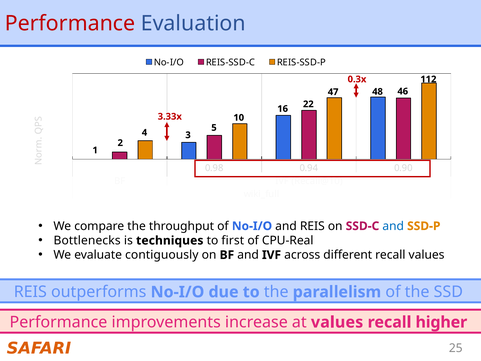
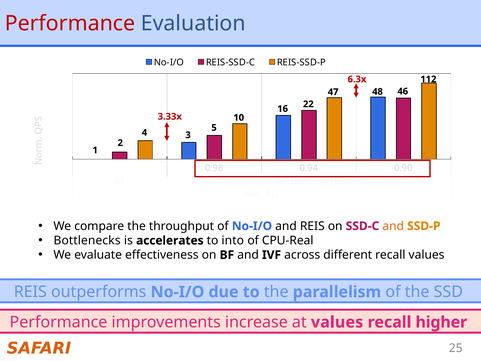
0.3x: 0.3x -> 6.3x (357, 79)
and colour: blue -> orange (393, 226)
techniques: techniques -> accelerates (170, 240)
first: first -> into (233, 240)
contiguously: contiguously -> effectiveness (162, 255)
